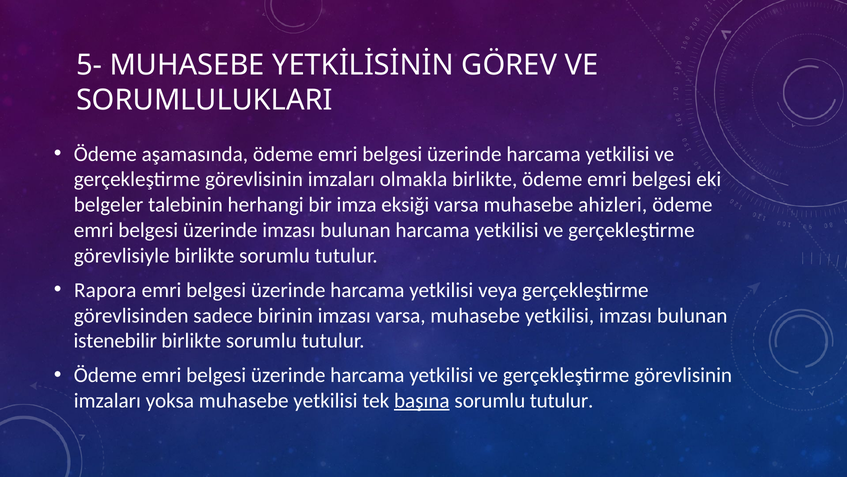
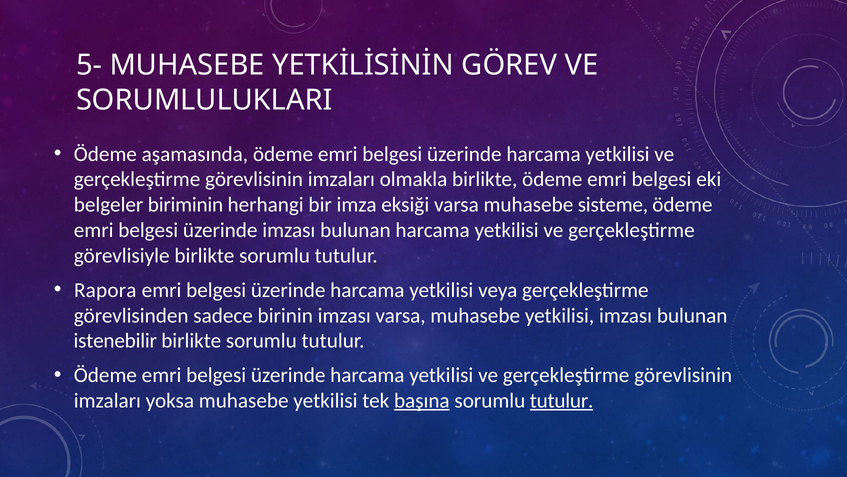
talebinin: talebinin -> biriminin (186, 205)
ahizleri: ahizleri -> sisteme (613, 205)
tutulur underline: none -> present (562, 400)
